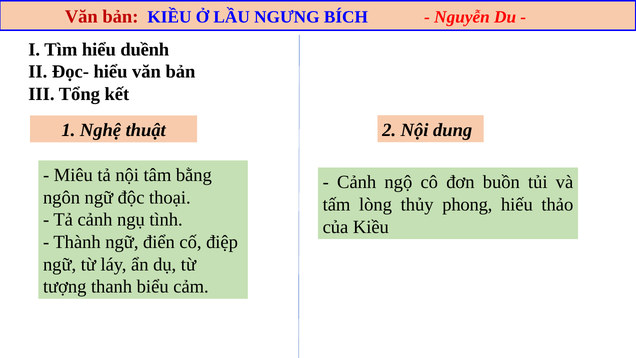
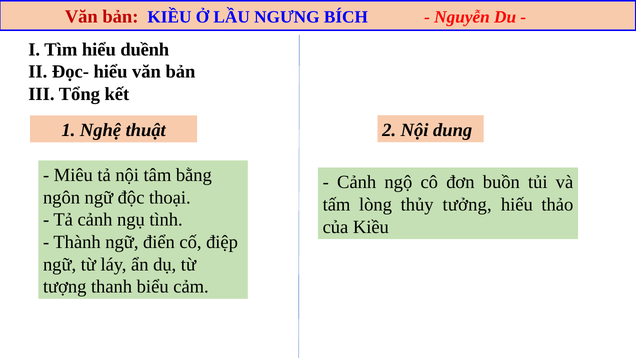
phong: phong -> tưởng (467, 204)
